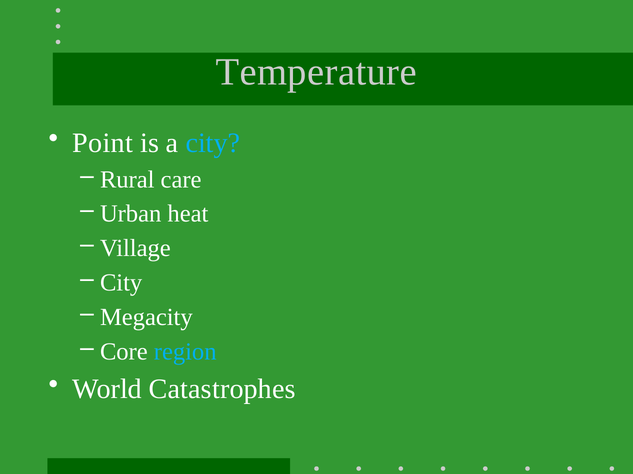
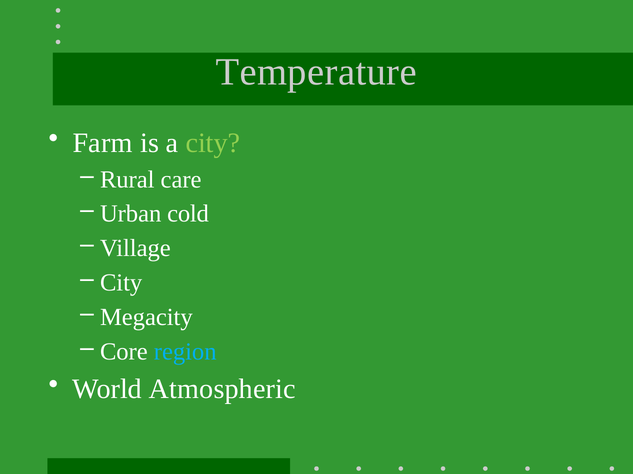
Point: Point -> Farm (103, 143)
city colour: light blue -> light green (213, 143)
heat: heat -> cold (188, 214)
Catastrophes: Catastrophes -> Atmospheric (222, 390)
